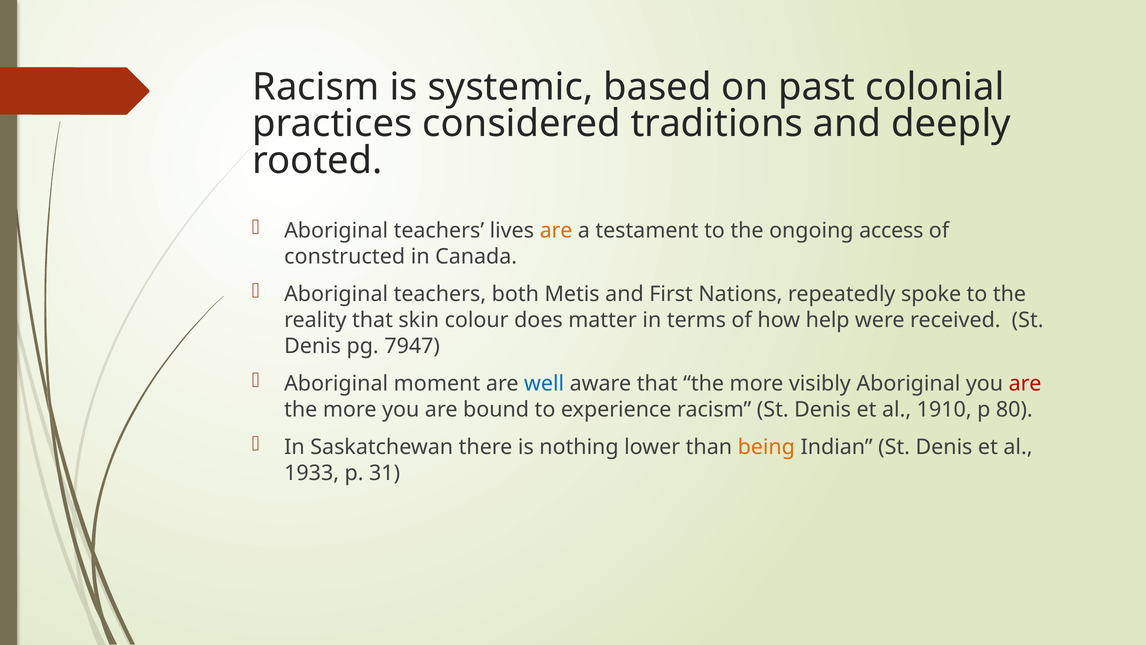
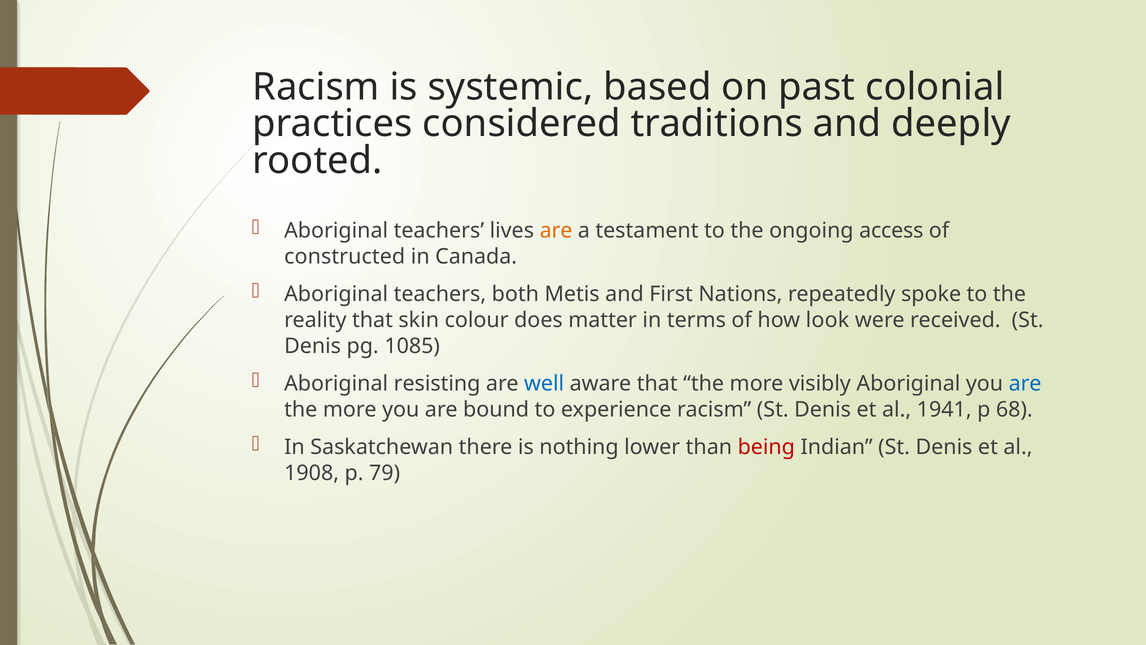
help: help -> look (828, 320)
7947: 7947 -> 1085 (412, 346)
moment: moment -> resisting (437, 384)
are colour: red -> blue (1025, 384)
1910: 1910 -> 1941 (944, 409)
80: 80 -> 68 (1014, 409)
being colour: orange -> red (766, 447)
1933: 1933 -> 1908 (312, 473)
31: 31 -> 79 (385, 473)
